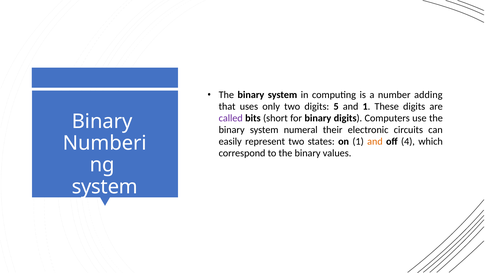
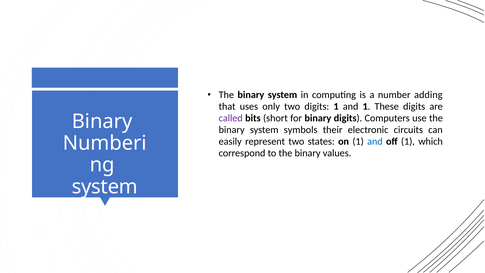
digits 5: 5 -> 1 (336, 107)
numeral: numeral -> symbols (301, 130)
and colour: orange -> blue (375, 141)
off 4: 4 -> 1 (408, 141)
